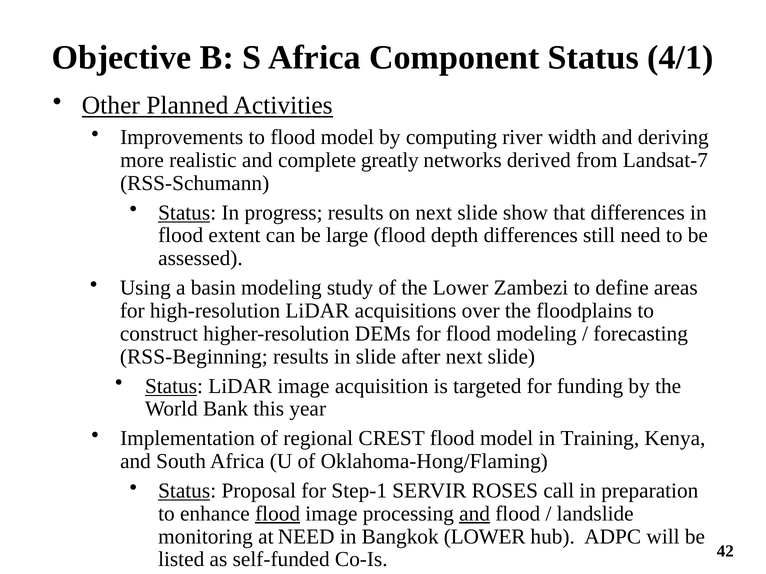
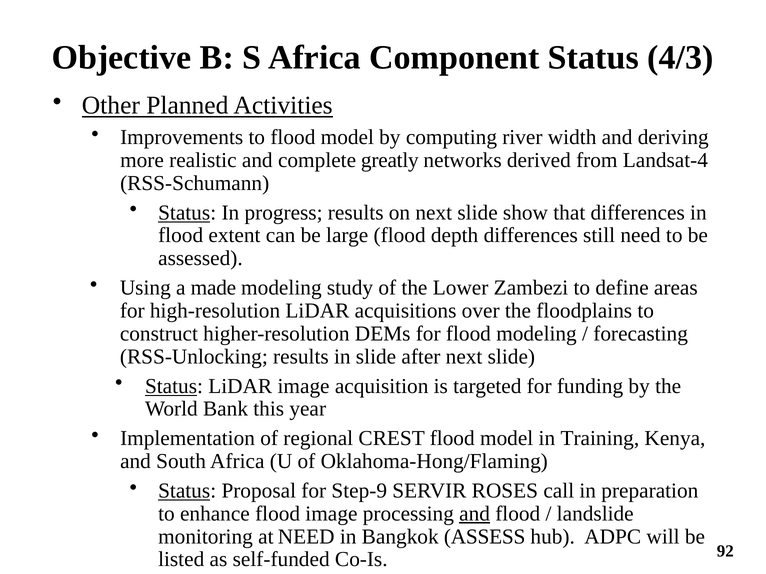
4/1: 4/1 -> 4/3 (680, 57)
Landsat-7: Landsat-7 -> Landsat-4 (665, 160)
basin: basin -> made (213, 288)
RSS-Beginning: RSS-Beginning -> RSS-Unlocking (194, 357)
Step-1: Step-1 -> Step-9 (359, 491)
flood underline: present -> none (278, 514)
Bangkok LOWER: LOWER -> ASSESS (485, 537)
42: 42 -> 92 (725, 551)
